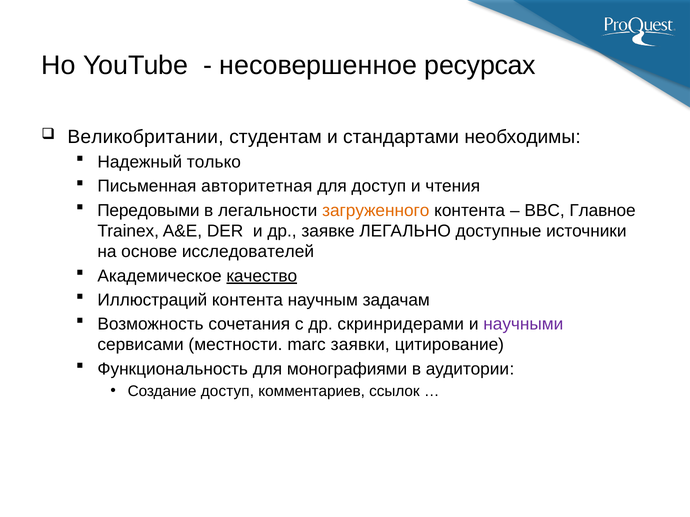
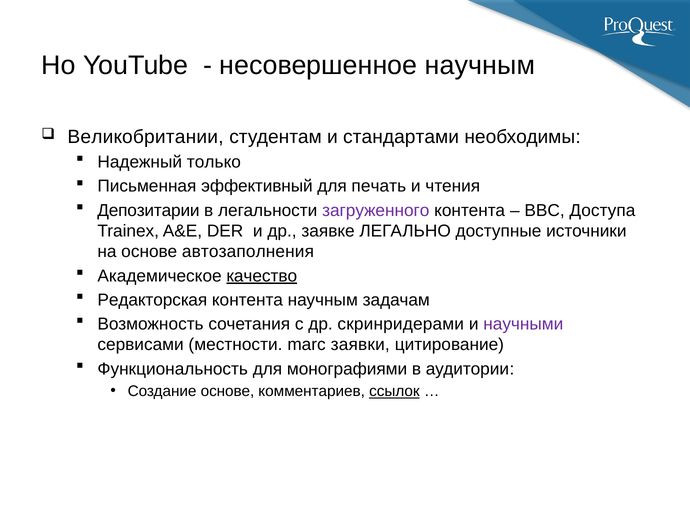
несовершенное ресурсах: ресурсах -> научным (480, 66)
авторитетная: авторитетная -> эффективный (257, 186)
для доступ: доступ -> печать (379, 186)
Передовыми: Передовыми -> Депозитарии (148, 211)
загруженного colour: orange -> purple (376, 211)
Главное: Главное -> Доступа (602, 211)
исследователей: исследователей -> автозаполнения (248, 252)
Иллюстраций: Иллюстраций -> Редакторская (152, 300)
Создание доступ: доступ -> основе (227, 392)
ссылок underline: none -> present (394, 392)
